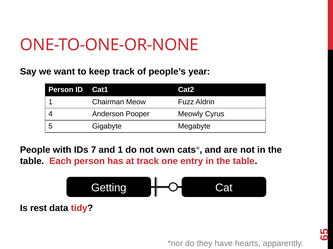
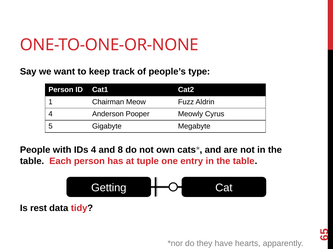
year: year -> type (199, 72)
IDs 7: 7 -> 4 (94, 150)
and 1: 1 -> 8 (120, 150)
at track: track -> tuple (148, 161)
